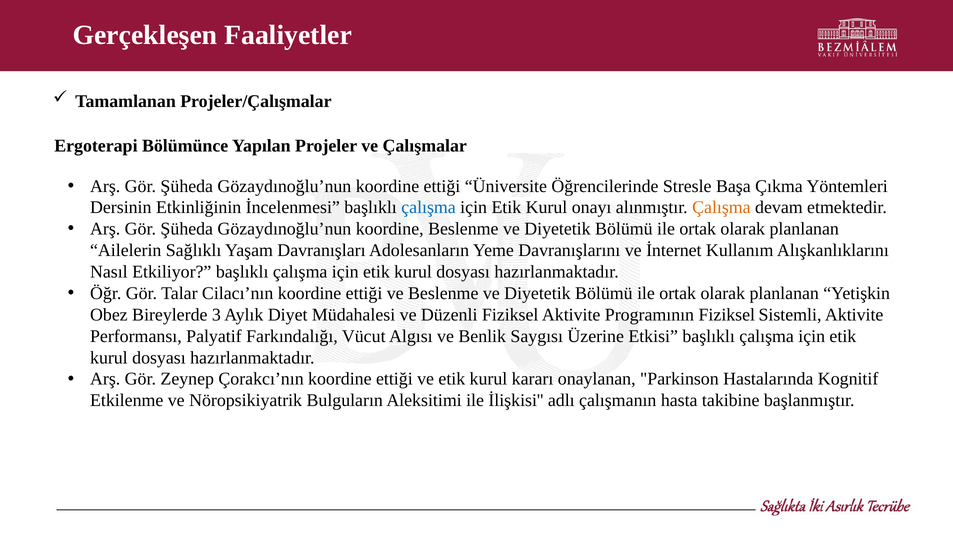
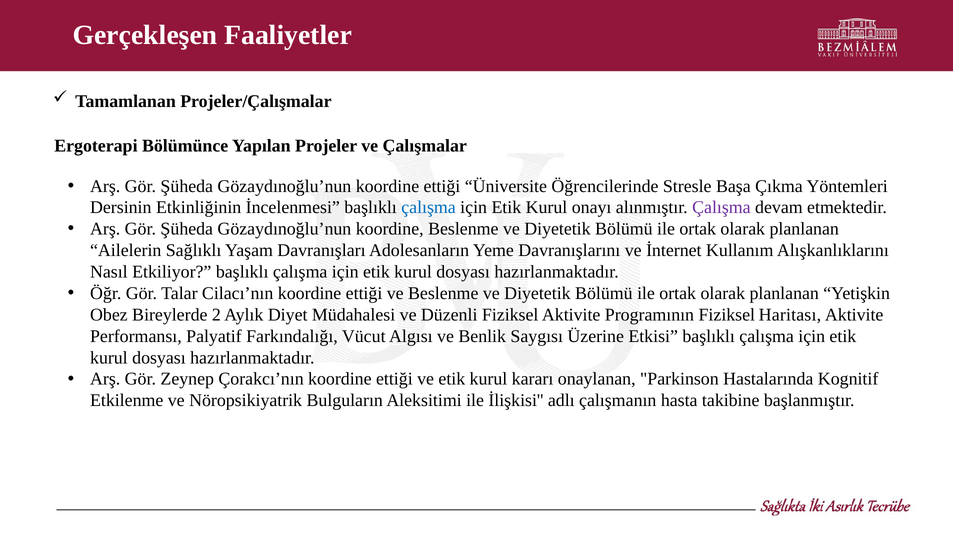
Çalışma colour: orange -> purple (721, 208)
3: 3 -> 2 (216, 315)
Sistemli: Sistemli -> Haritası (790, 315)
